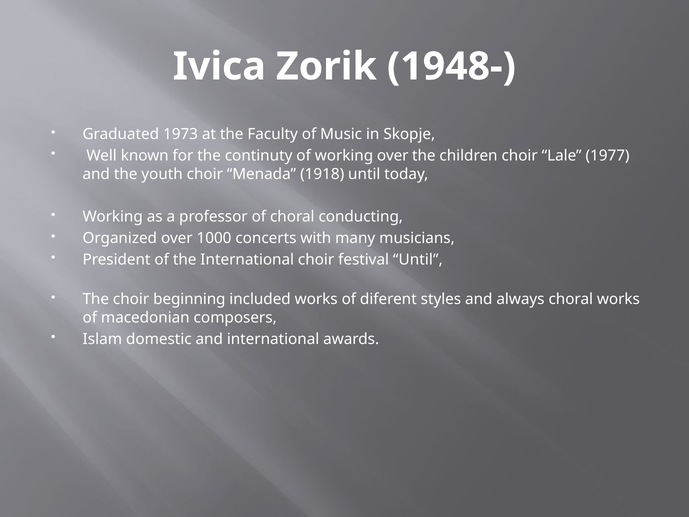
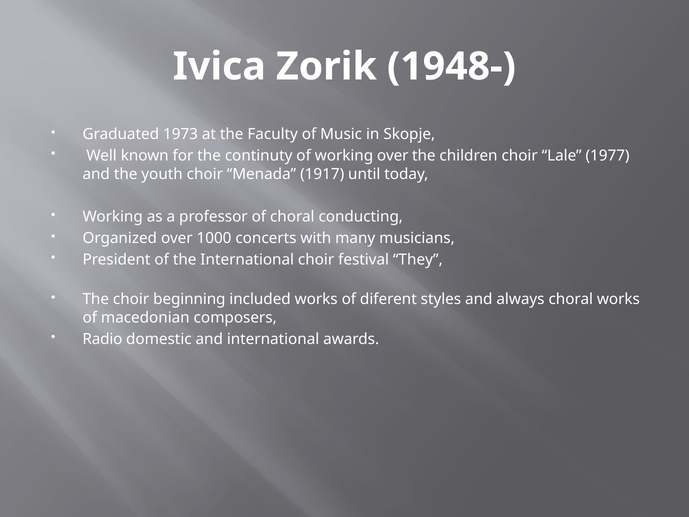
1918: 1918 -> 1917 (322, 174)
festival Until: Until -> They (418, 260)
Islam: Islam -> Radio (102, 339)
